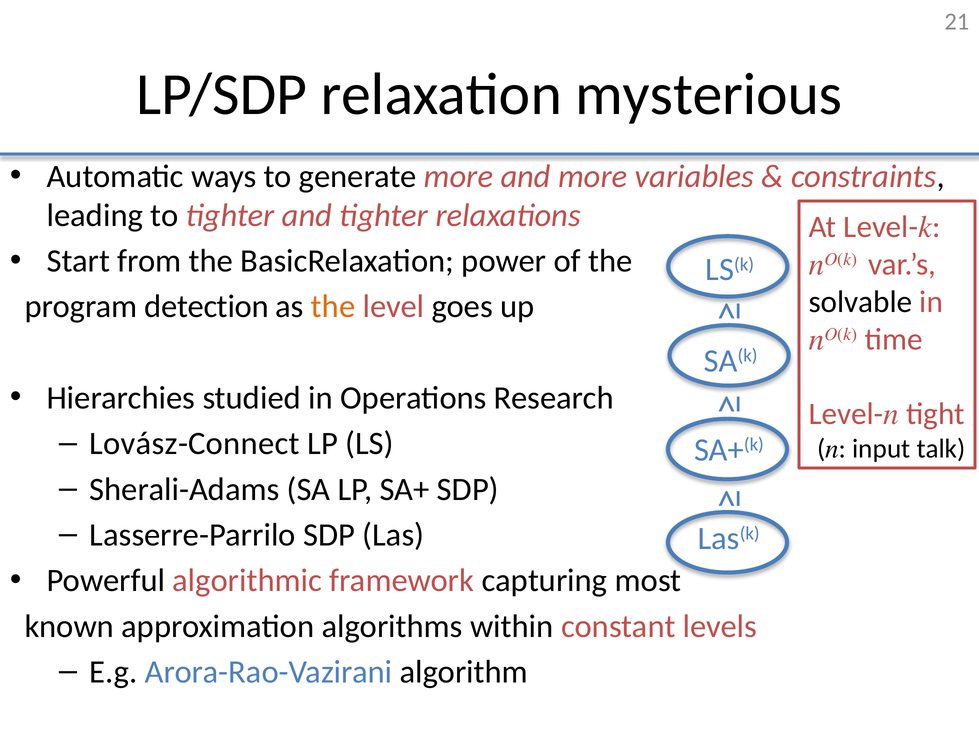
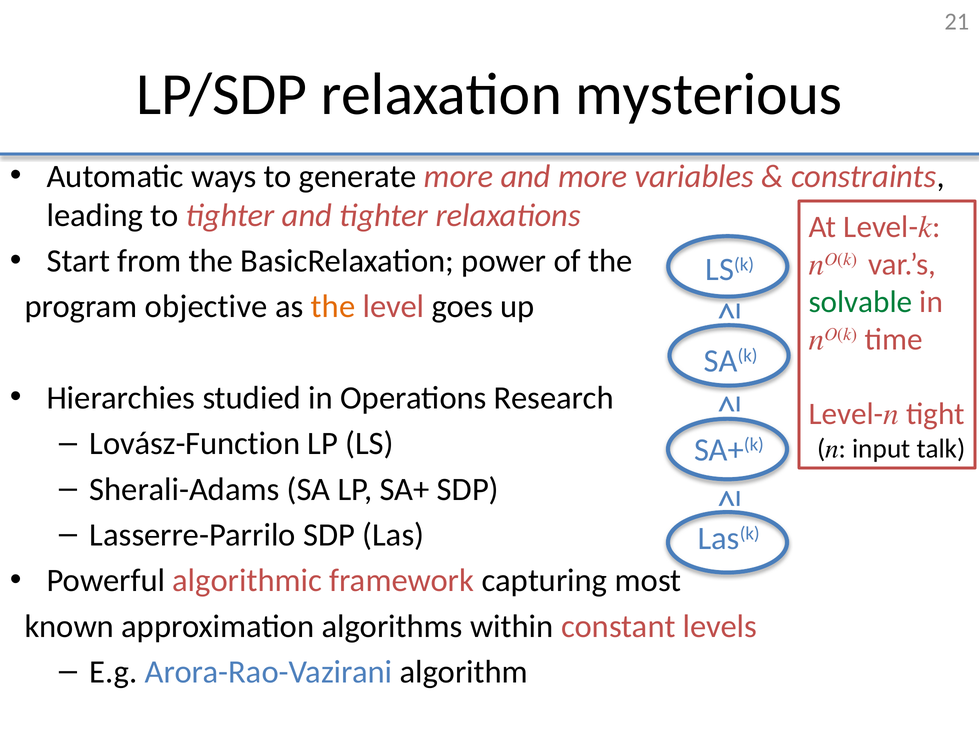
solvable colour: black -> green (861, 302)
detection: detection -> objective (206, 307)
Lovász-Connect: Lovász-Connect -> Lovász-Function (195, 444)
